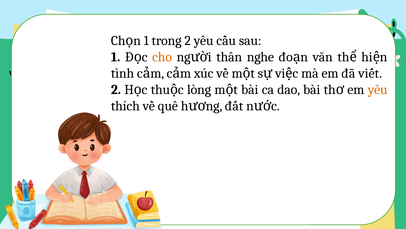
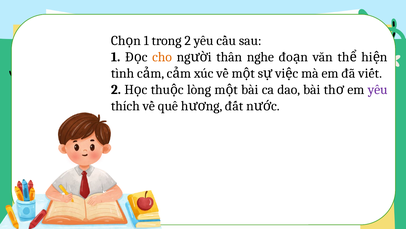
yêu colour: orange -> purple (378, 89)
